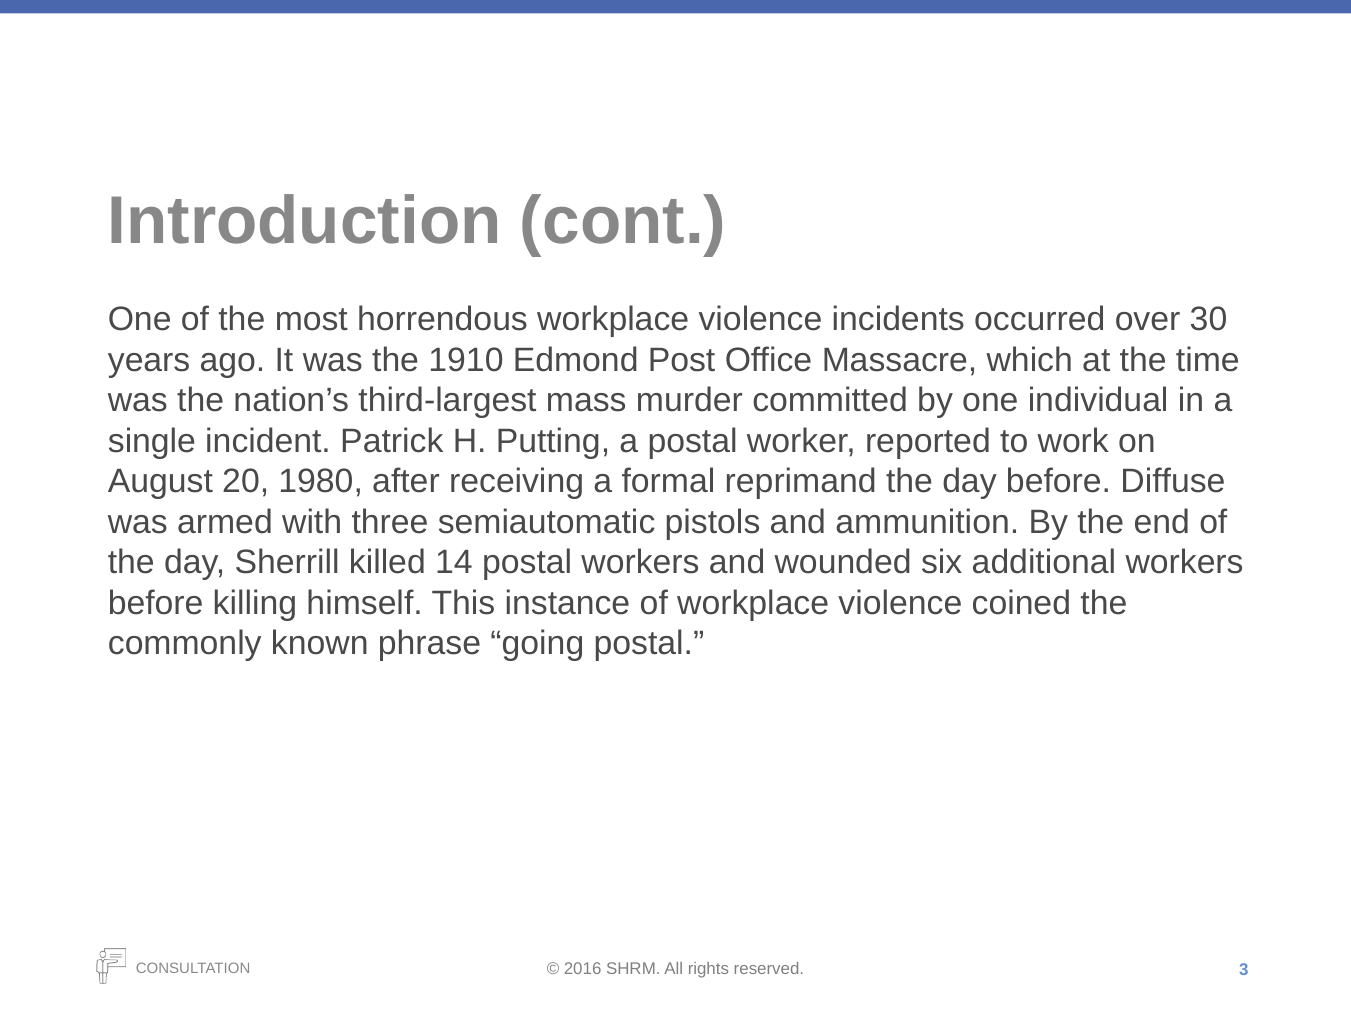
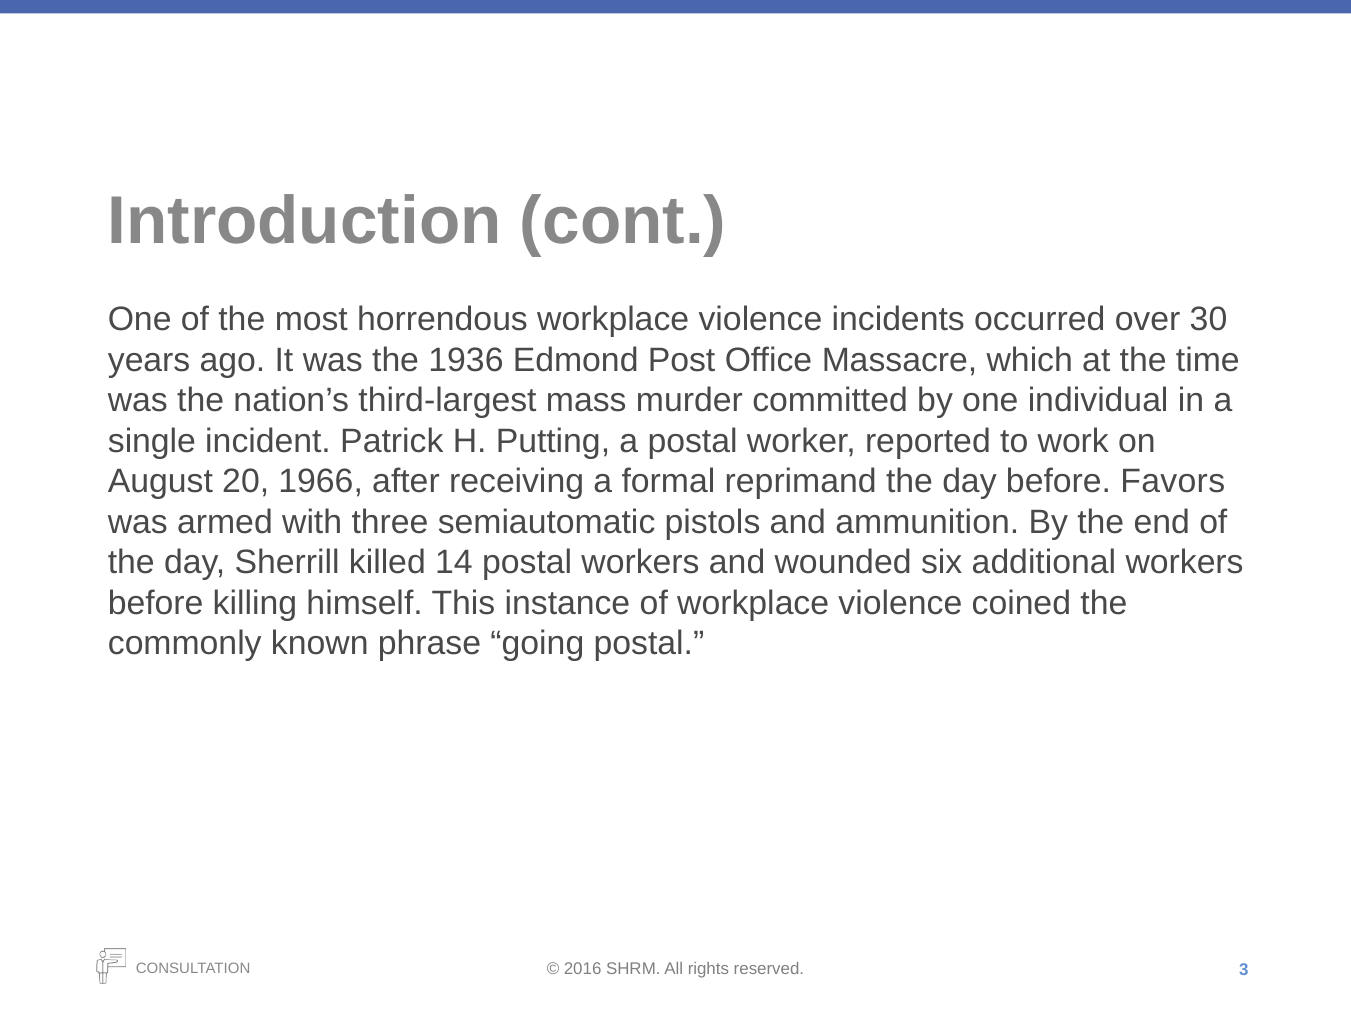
1910: 1910 -> 1936 (466, 360)
1980: 1980 -> 1966 (321, 482)
Diffuse: Diffuse -> Favors (1173, 482)
